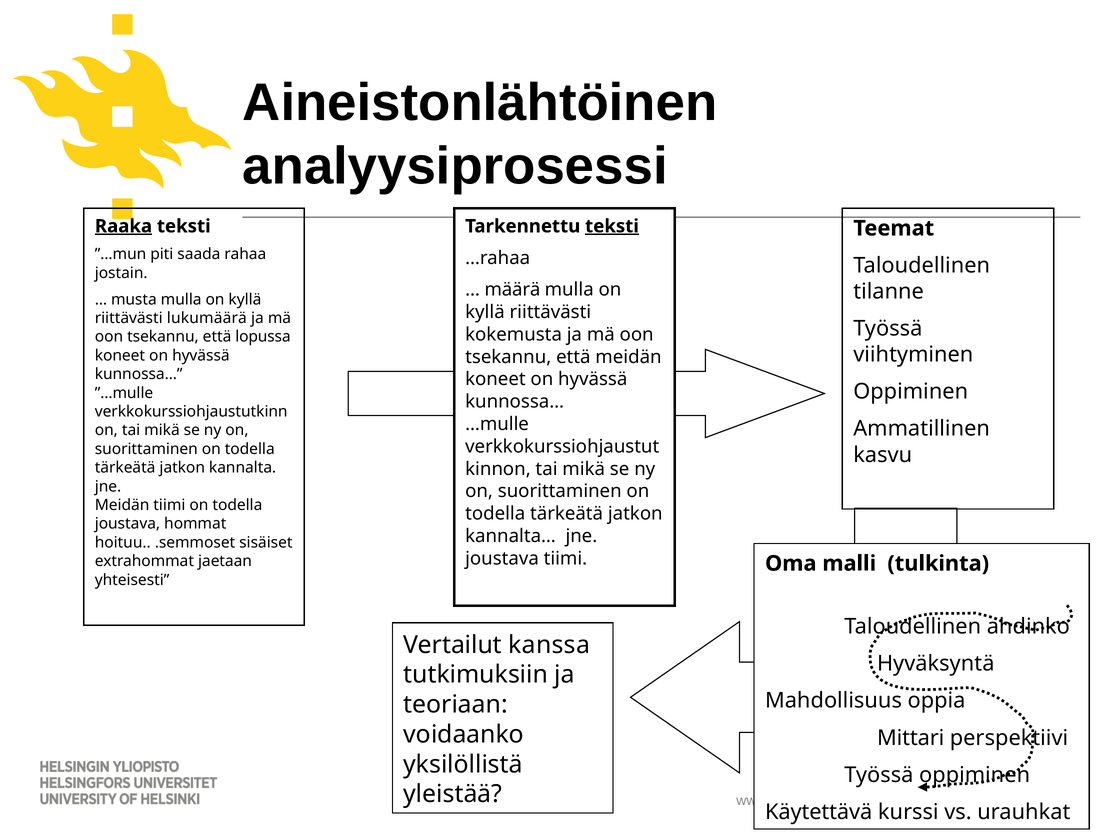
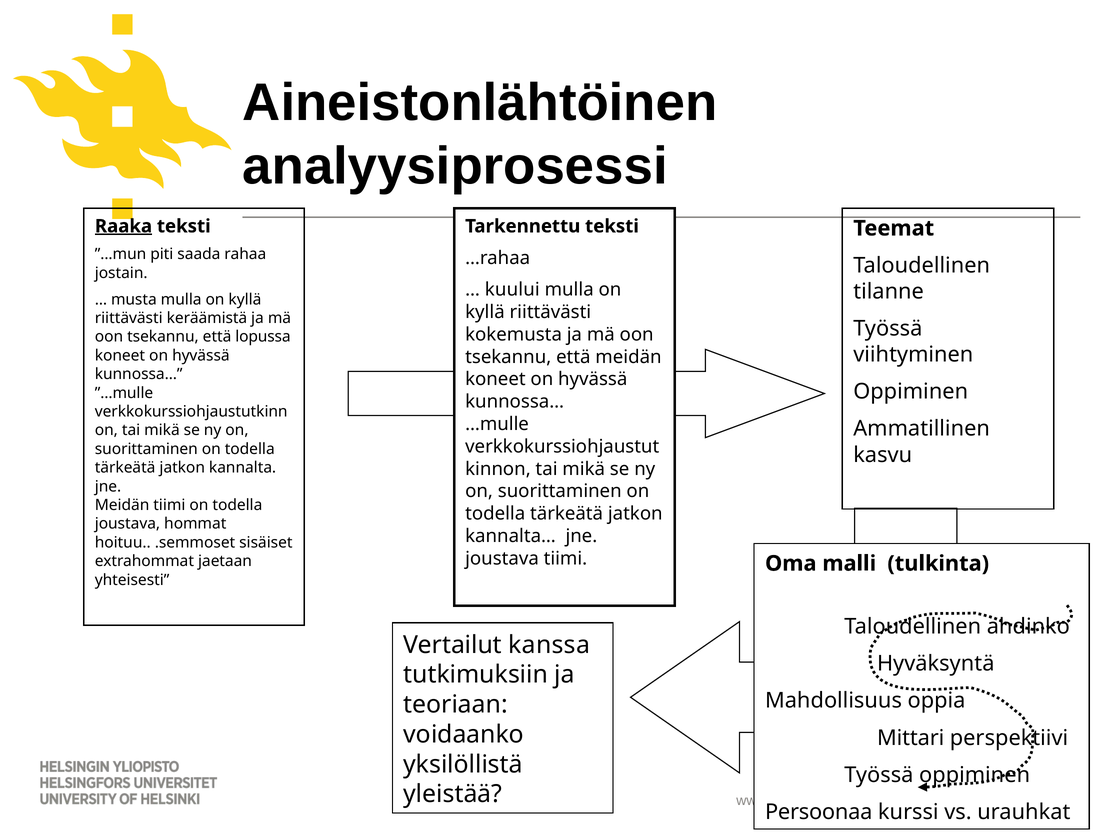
teksti underline: present -> none (612, 226)
määrä: määrä -> kuului (512, 290)
lukumäärä: lukumäärä -> keräämistä (207, 318)
Käytettävä: Käytettävä -> Persoonaa (819, 812)
